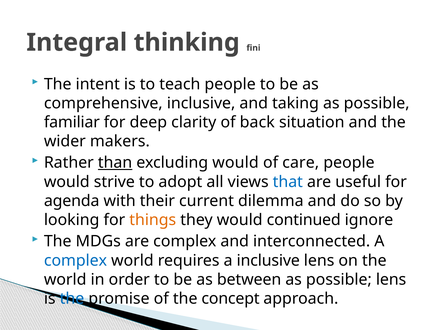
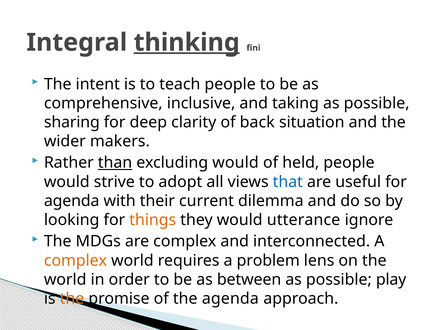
thinking underline: none -> present (187, 42)
familiar: familiar -> sharing (72, 122)
care: care -> held (301, 163)
continued: continued -> utterance (304, 220)
complex colour: blue -> orange (75, 260)
a inclusive: inclusive -> problem (268, 260)
possible lens: lens -> play (391, 280)
the colour: blue -> orange (72, 299)
the concept: concept -> agenda (230, 299)
